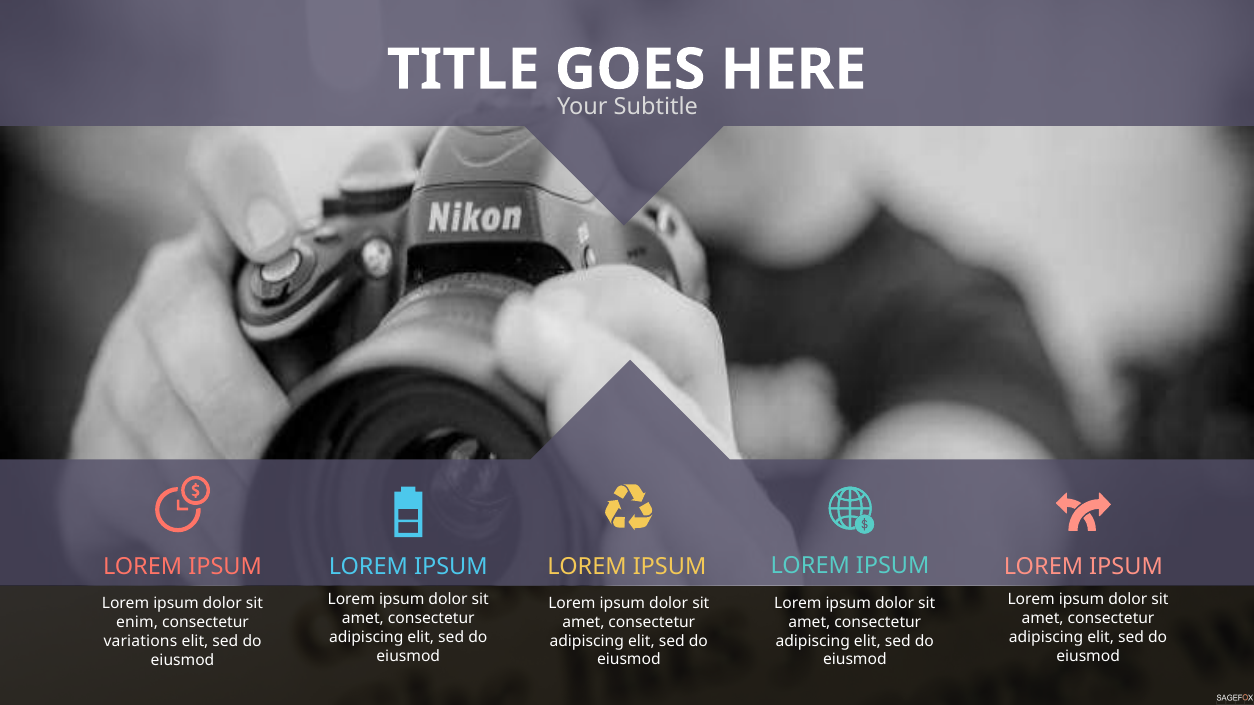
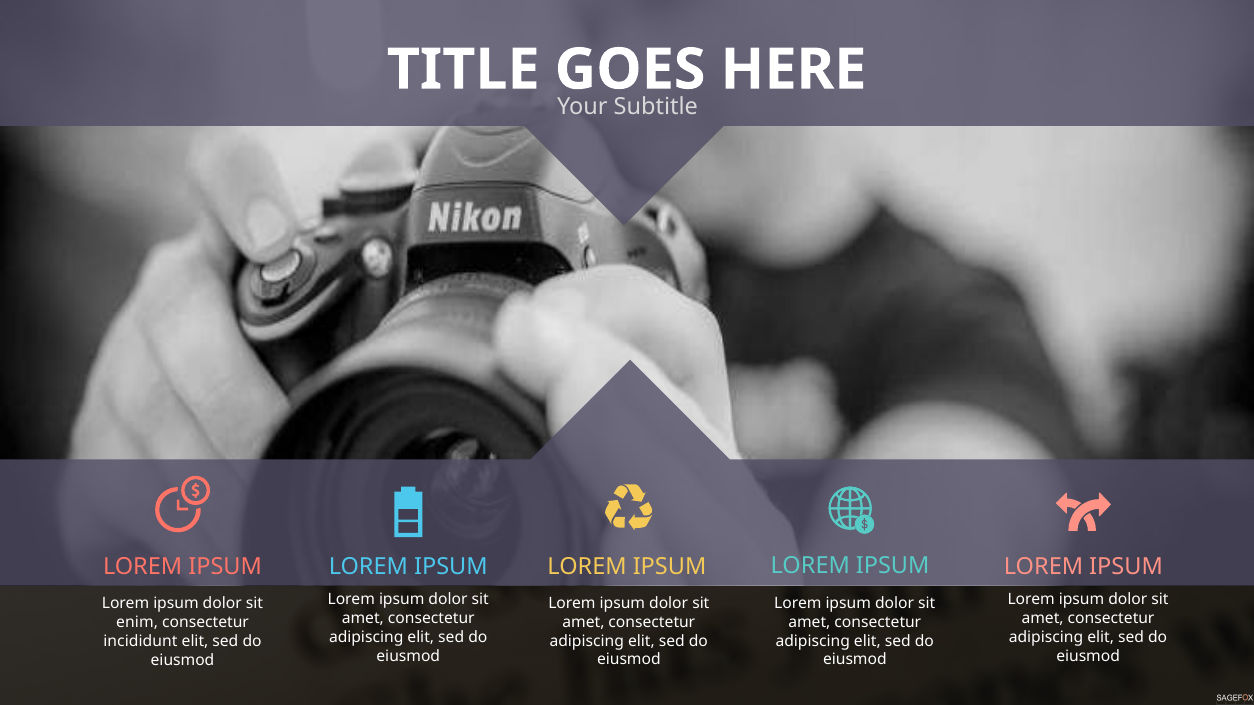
variations: variations -> incididunt (140, 642)
